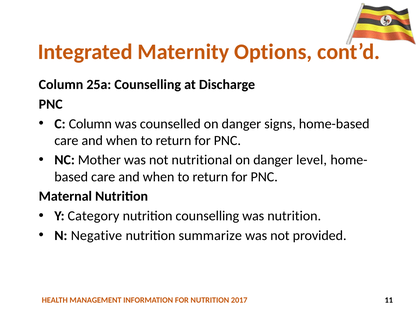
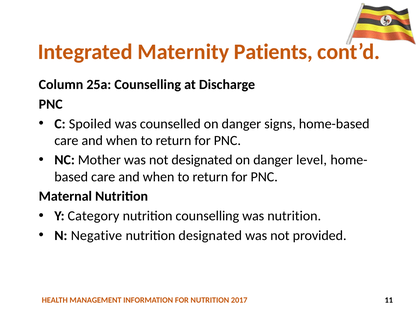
Options: Options -> Patients (273, 52)
C Column: Column -> Spoiled (90, 124)
not nutritional: nutritional -> designated (202, 160)
nutrition summarize: summarize -> designated (210, 235)
